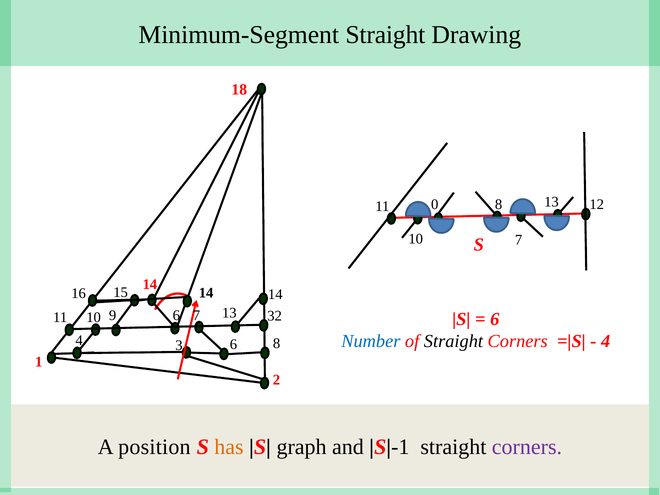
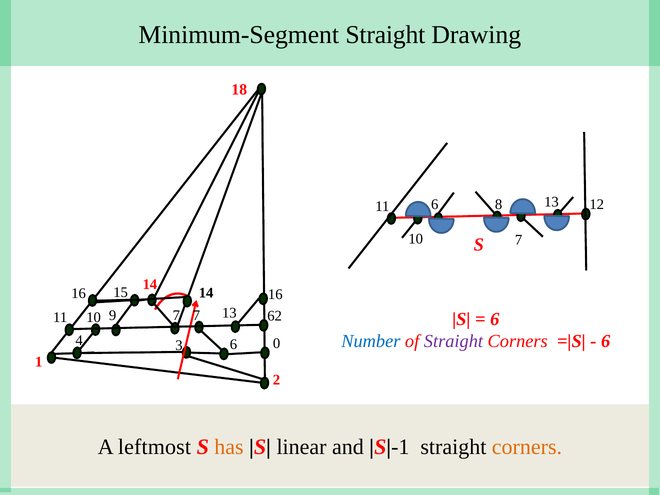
11 0: 0 -> 6 (435, 204)
16 14: 14 -> 16 (275, 294)
9 6: 6 -> 7 (176, 316)
32: 32 -> 62 (275, 316)
Straight colour: black -> purple (453, 341)
4: 4 -> 6 (606, 341)
4 8: 8 -> 0 (277, 343)
position: position -> leftmost (154, 447)
graph: graph -> linear (302, 447)
corners colour: purple -> orange (527, 447)
